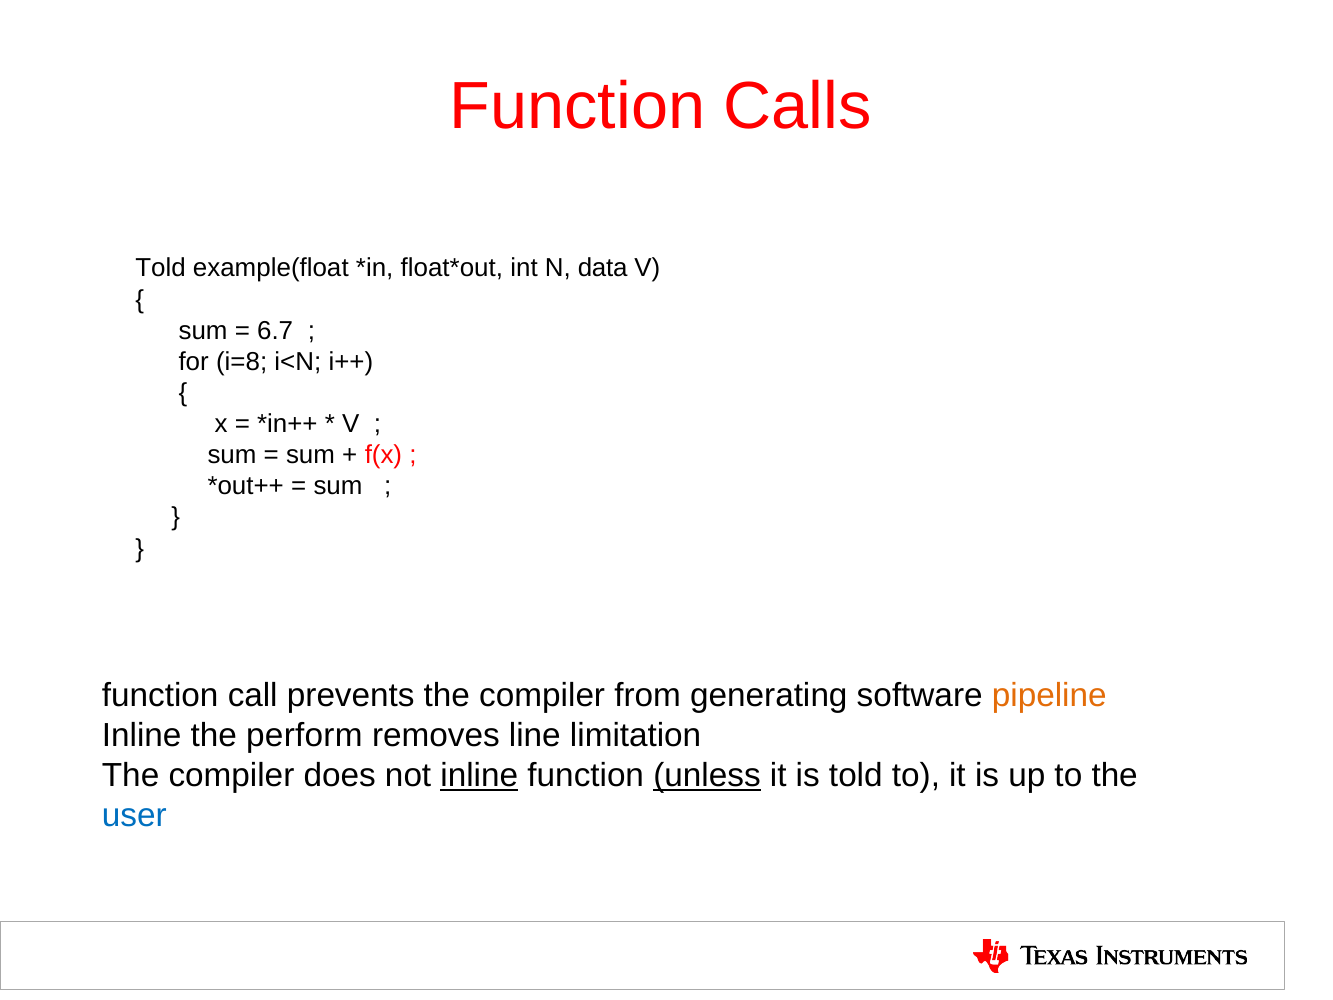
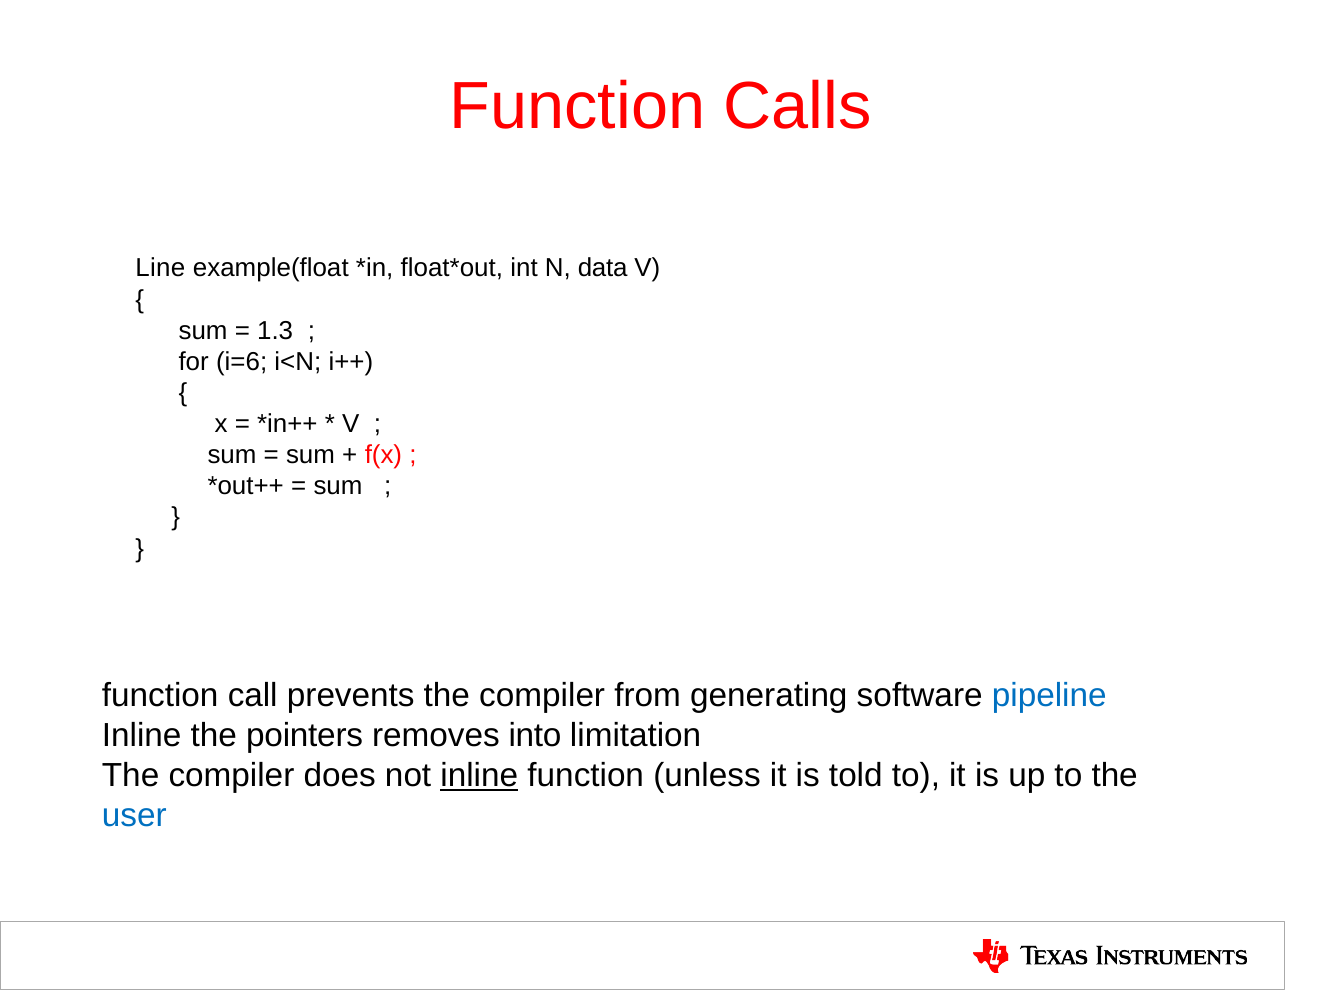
Told: Told -> Line (160, 268)
6.7: 6.7 -> 1.3 (275, 331)
i=8: i=8 -> i=6 (242, 362)
pipeline colour: orange -> blue (1049, 695)
perform: perform -> pointers (305, 735)
line: line -> into (535, 735)
unless underline: present -> none (707, 775)
